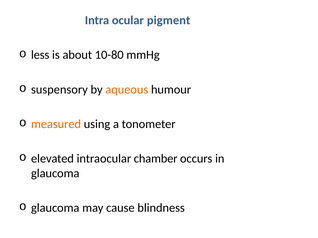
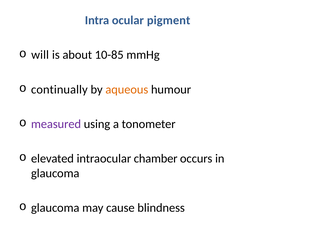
less: less -> will (40, 55)
10-80: 10-80 -> 10-85 (109, 55)
suspensory: suspensory -> continually (59, 90)
measured colour: orange -> purple (56, 124)
